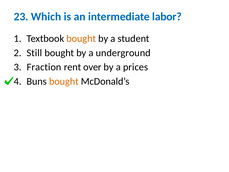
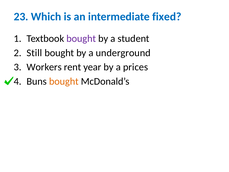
labor: labor -> fixed (167, 17)
bought colour: orange -> purple (81, 39)
Fraction: Fraction -> Workers (44, 67)
over: over -> year (92, 67)
